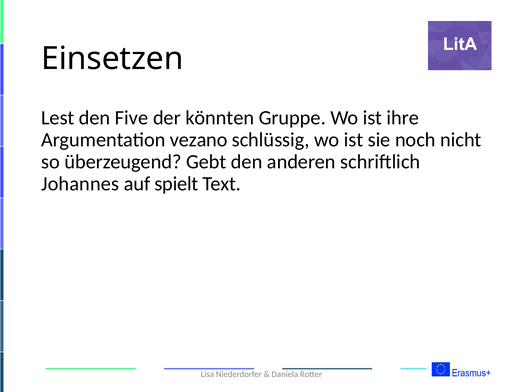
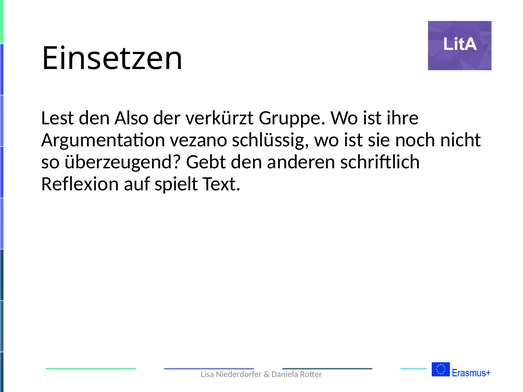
Five: Five -> Also (132, 118)
könnten: könnten -> verkürzt (220, 118)
Johannes: Johannes -> Reflexion (80, 184)
